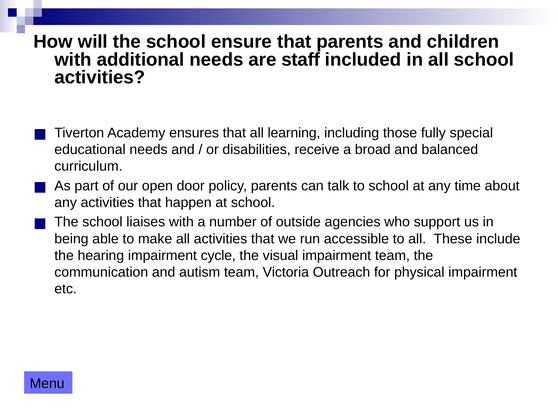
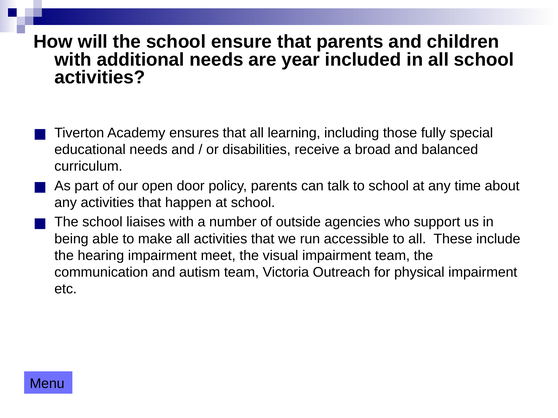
staff: staff -> year (301, 60)
cycle: cycle -> meet (218, 256)
